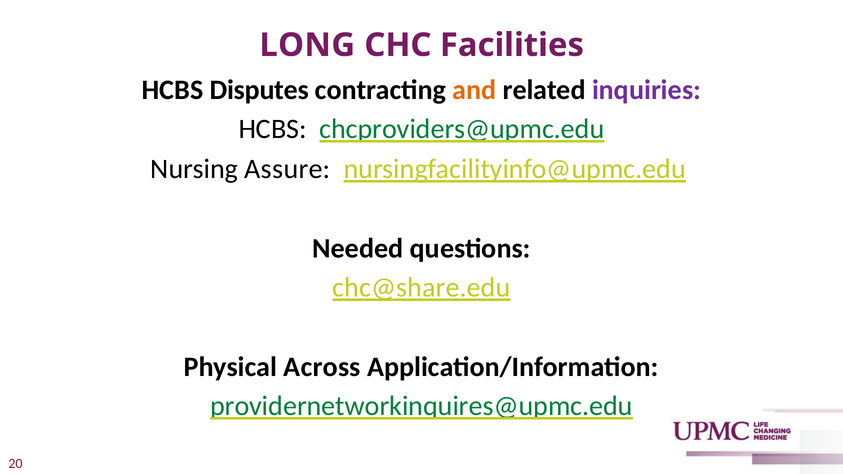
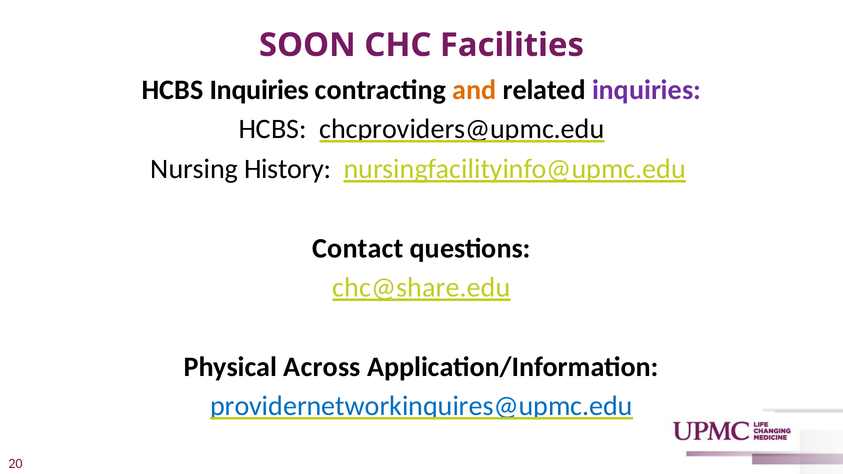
LONG: LONG -> SOON (307, 45)
HCBS Disputes: Disputes -> Inquiries (259, 90)
chcproviders@upmc.edu colour: green -> black (462, 129)
Assure: Assure -> History (288, 169)
Needed: Needed -> Contact (358, 248)
providernetworkinquires@upmc.edu colour: green -> blue (421, 406)
